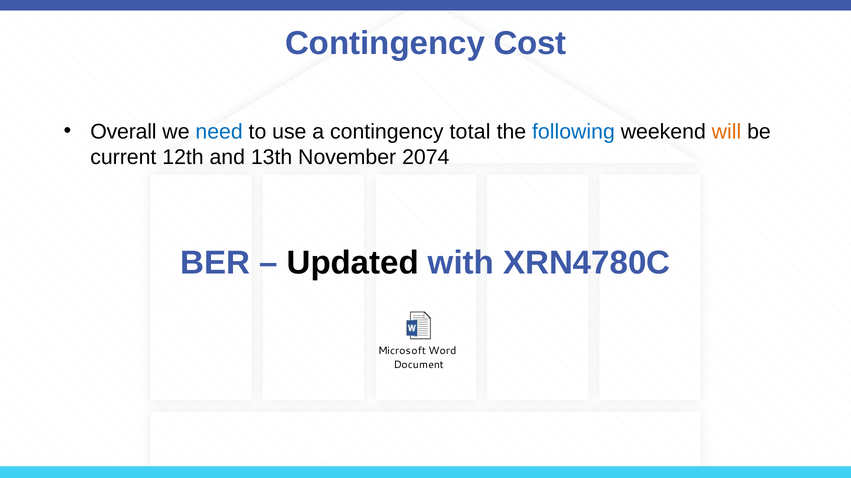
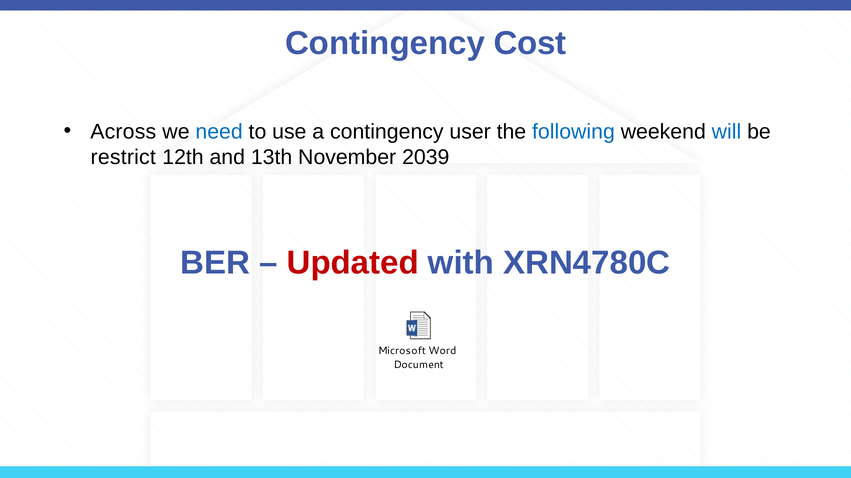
Overall: Overall -> Across (123, 132)
total: total -> user (470, 132)
will colour: orange -> blue (726, 132)
current: current -> restrict (123, 157)
2074: 2074 -> 2039 (426, 157)
Updated colour: black -> red (353, 263)
